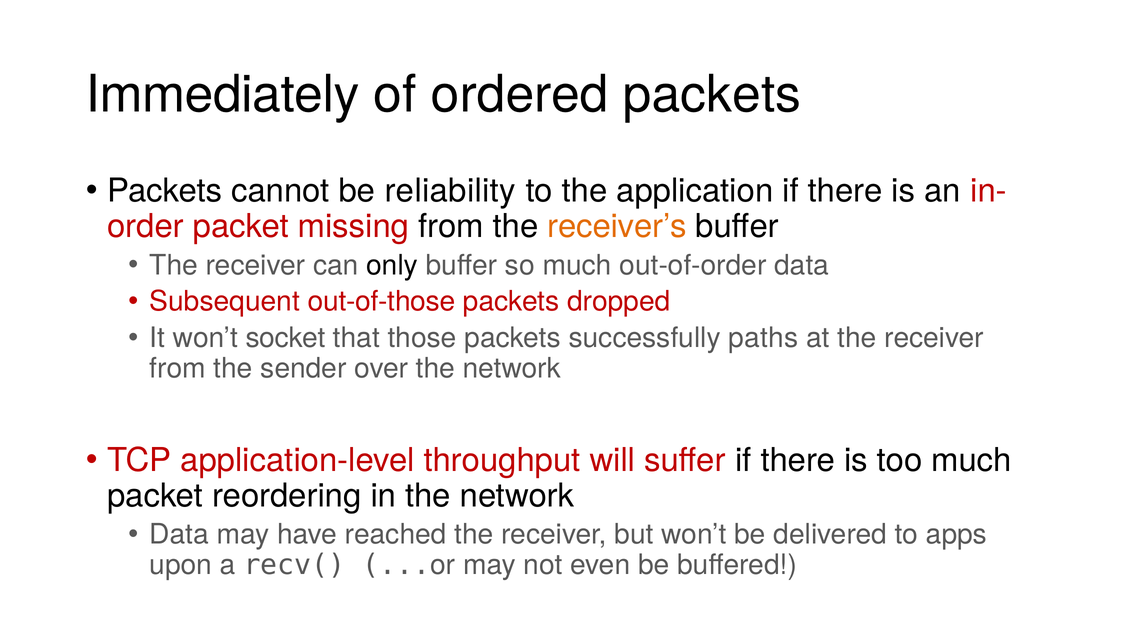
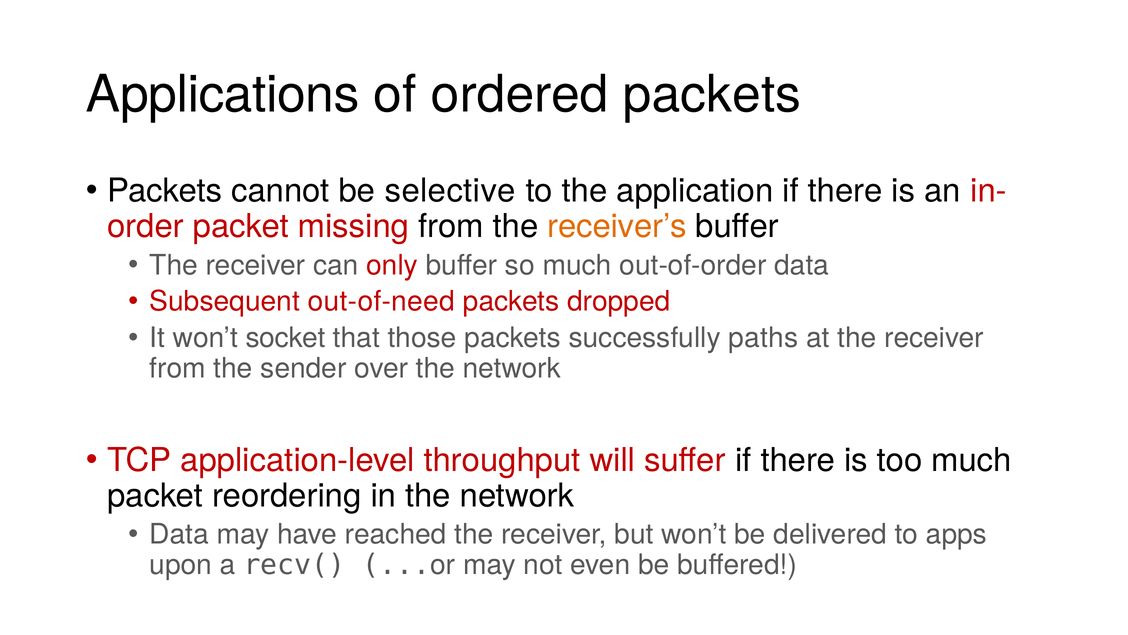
Immediately: Immediately -> Applications (223, 95)
reliability: reliability -> selective (450, 191)
only colour: black -> red (392, 265)
out-of-those: out-of-those -> out-of-need (381, 301)
